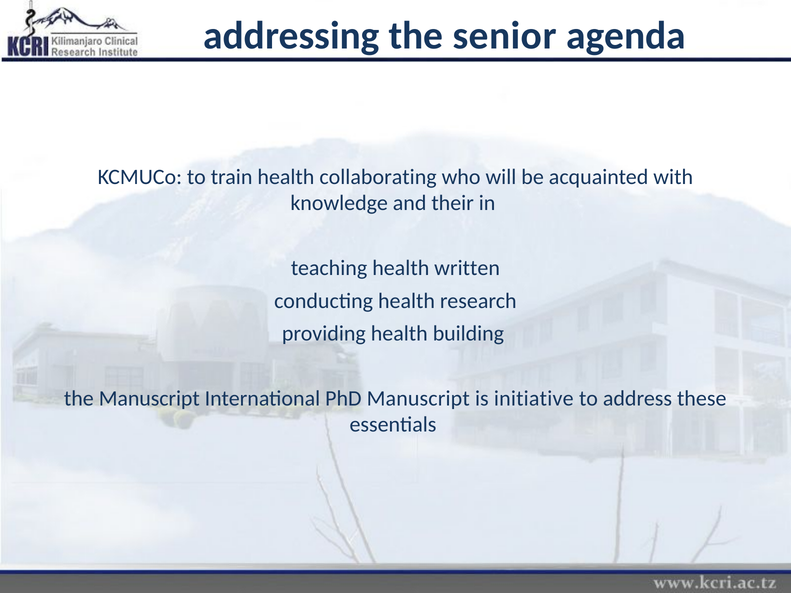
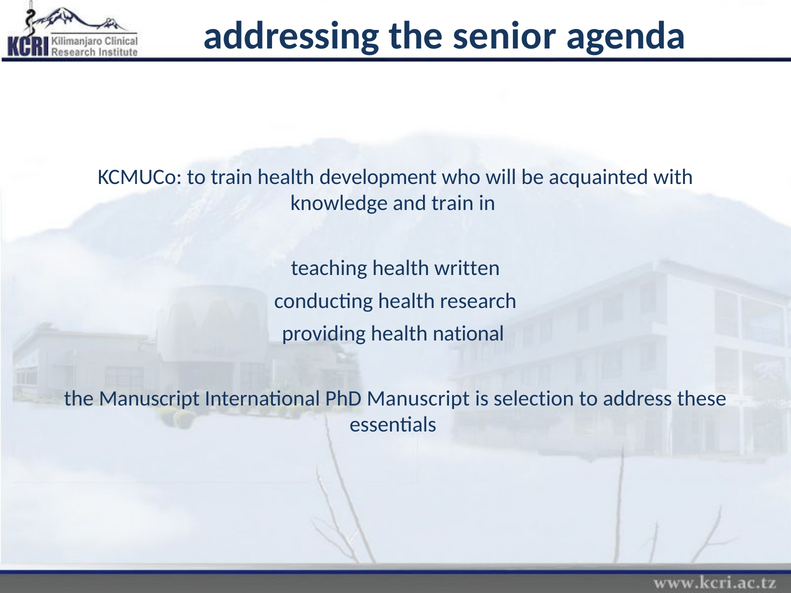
collaborating: collaborating -> development (378, 177)
and their: their -> train (453, 203)
building: building -> national (468, 333)
initiative: initiative -> selection (534, 399)
